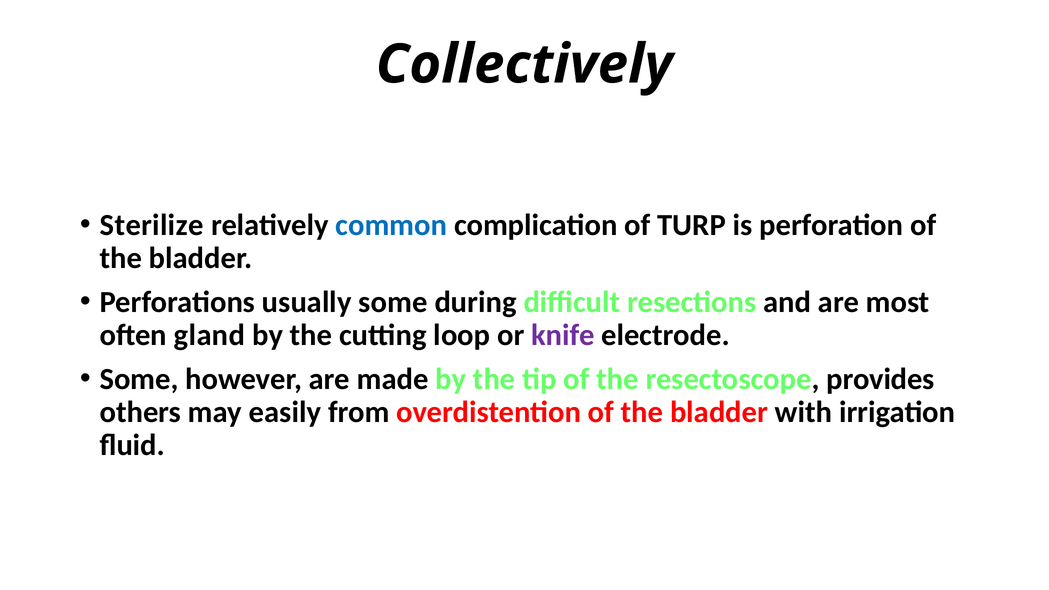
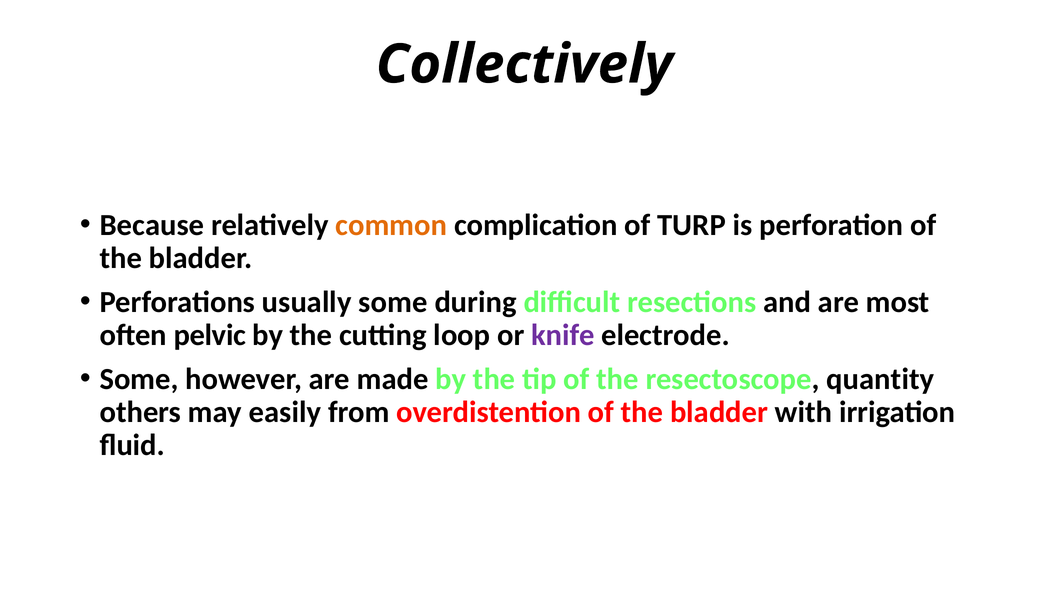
Sterilize: Sterilize -> Because (152, 225)
common colour: blue -> orange (391, 225)
gland: gland -> pelvic (210, 335)
provides: provides -> quantity (880, 379)
